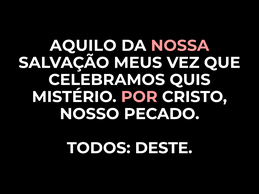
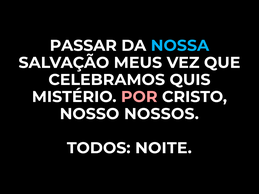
AQUILO: AQUILO -> PASSAR (83, 46)
NOSSA colour: pink -> light blue (180, 46)
PECADO: PECADO -> NOSSOS (161, 114)
DESTE: DESTE -> NOITE (163, 148)
